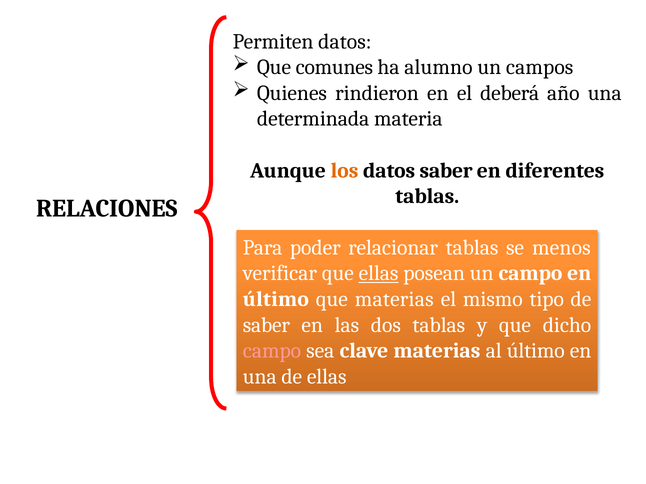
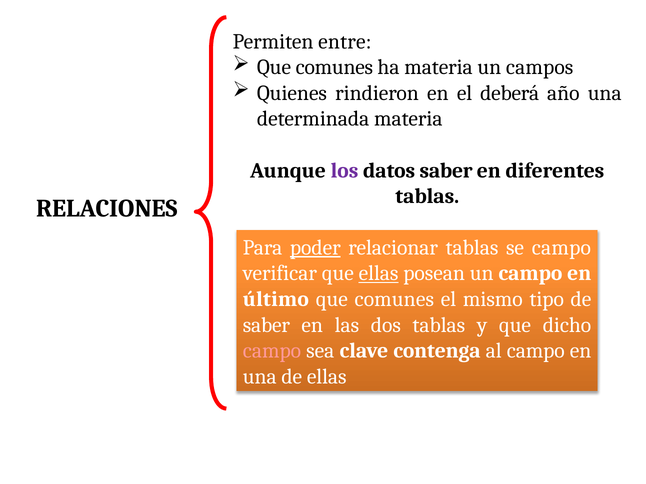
Permiten datos: datos -> entre (345, 41)
ha alumno: alumno -> materia (439, 67)
los colour: orange -> purple (345, 171)
poder underline: none -> present (315, 248)
se menos: menos -> campo (561, 248)
materias: materias -> comunes (394, 299)
clave materias: materias -> contenga (437, 351)
al último: último -> campo (536, 351)
